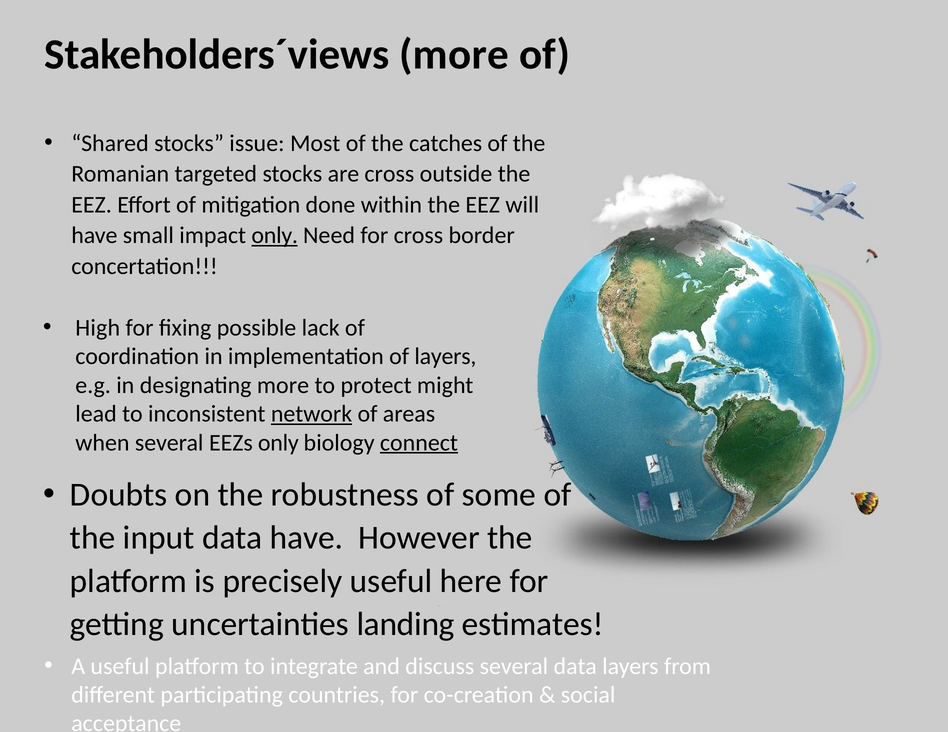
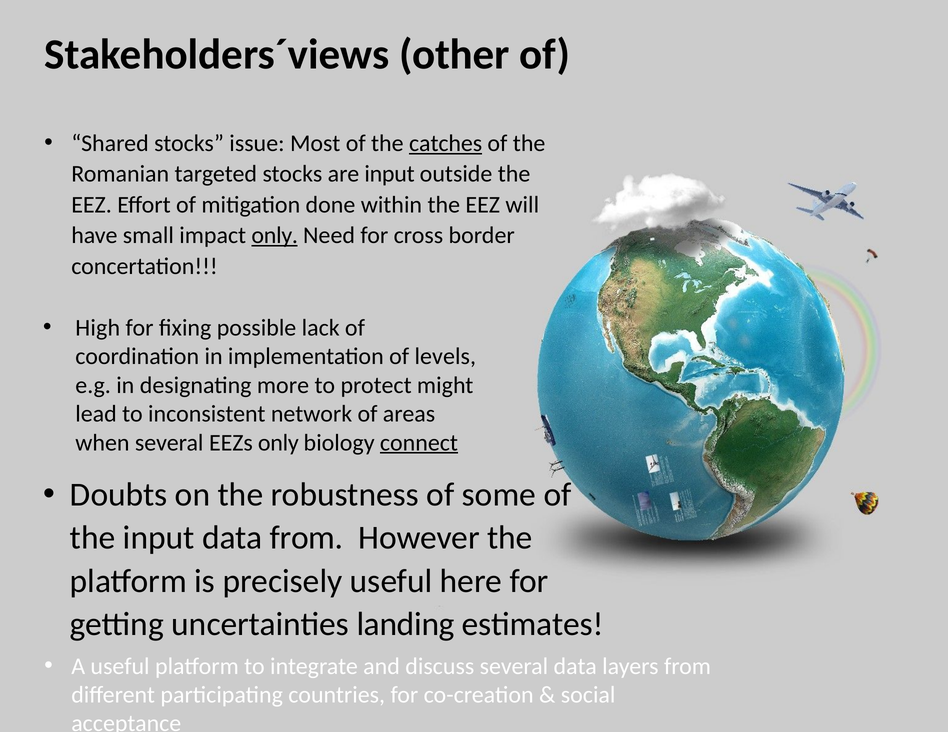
Stakeholders´views more: more -> other (454, 55)
catches underline: none -> present (446, 143)
are cross: cross -> input (390, 174)
of layers: layers -> levels (445, 357)
network underline: present -> none (312, 414)
data have: have -> from (306, 538)
